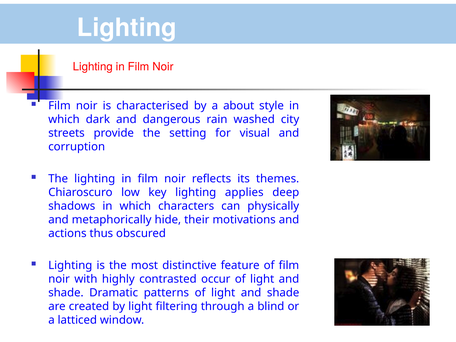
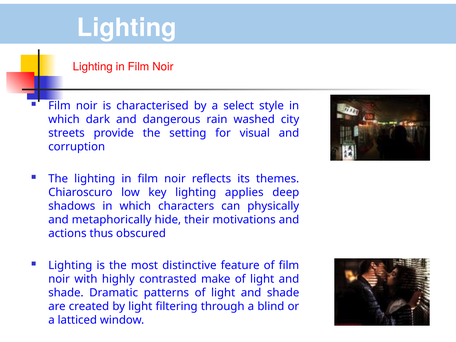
about: about -> select (239, 106)
occur: occur -> make (216, 279)
